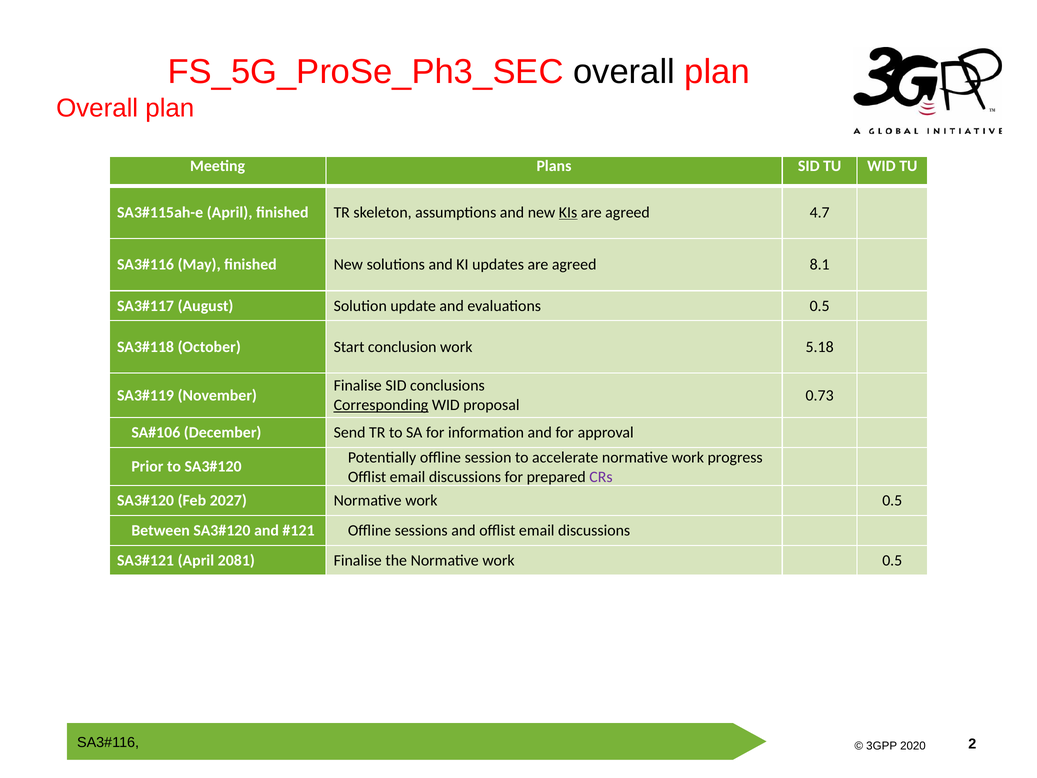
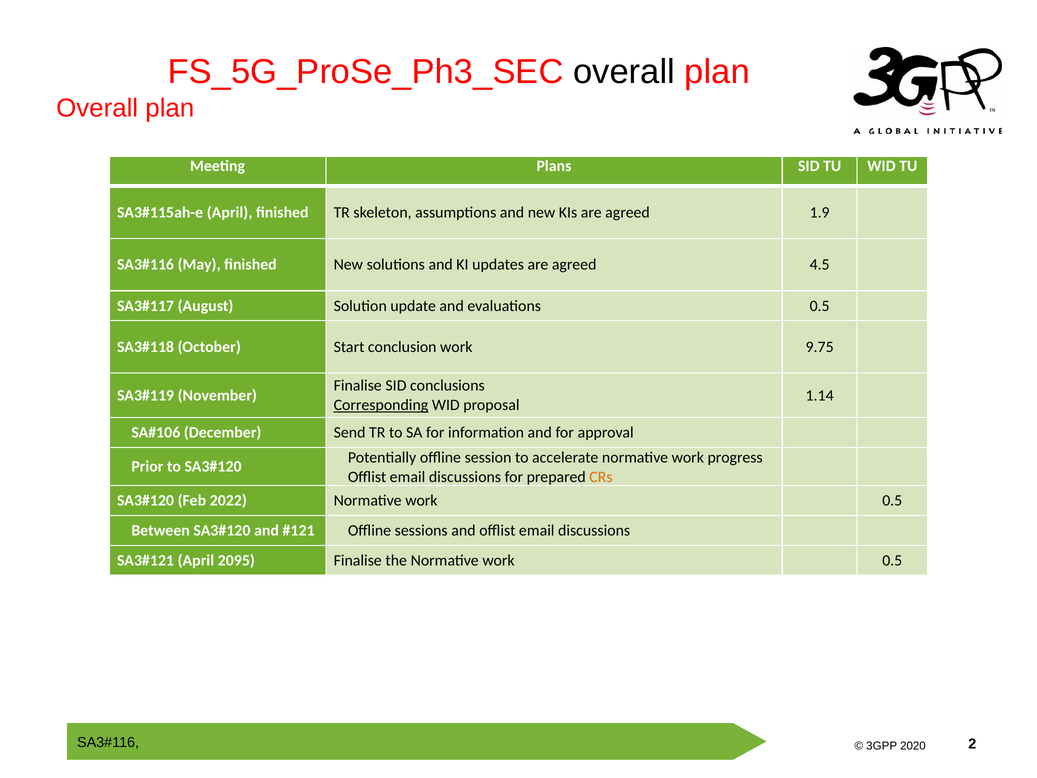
KIs underline: present -> none (568, 212)
4.7: 4.7 -> 1.9 (820, 212)
8.1: 8.1 -> 4.5 (820, 265)
5.18: 5.18 -> 9.75 (820, 347)
0.73: 0.73 -> 1.14 (820, 395)
CRs colour: purple -> orange (601, 477)
2027: 2027 -> 2022 (228, 501)
2081: 2081 -> 2095 (236, 560)
